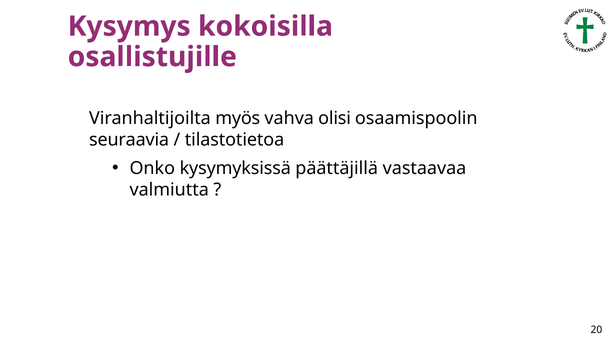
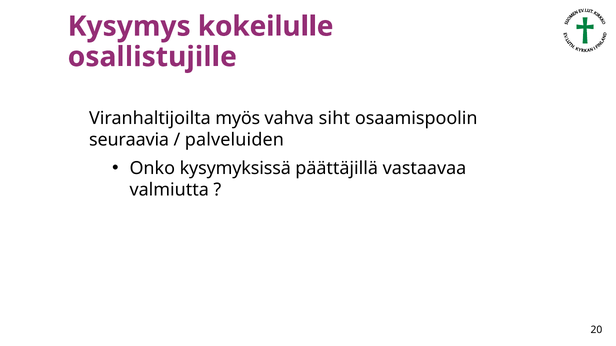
kokoisilla: kokoisilla -> kokeilulle (266, 26)
olisi: olisi -> siht (334, 118)
tilastotietoa: tilastotietoa -> palveluiden (234, 140)
